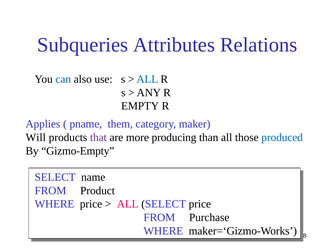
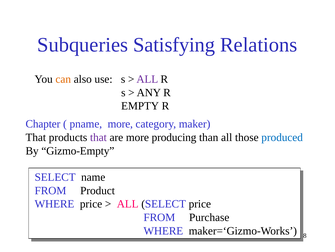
Attributes: Attributes -> Satisfying (174, 45)
can colour: blue -> orange (63, 79)
ALL colour: blue -> purple (147, 79)
Applies: Applies -> Chapter (43, 124)
pname them: them -> more (120, 124)
Will: Will -> That (36, 137)
